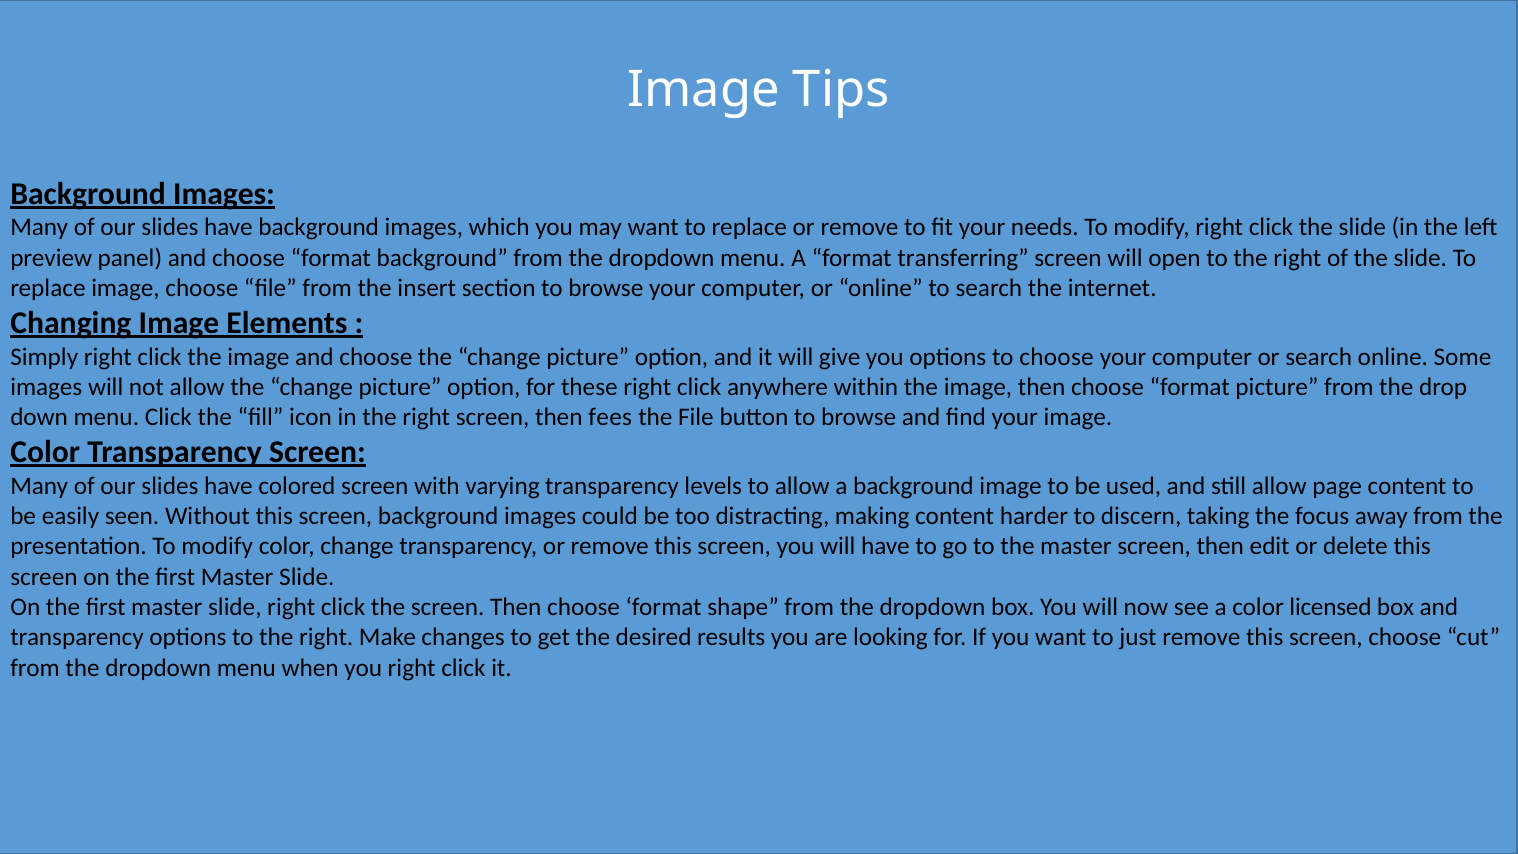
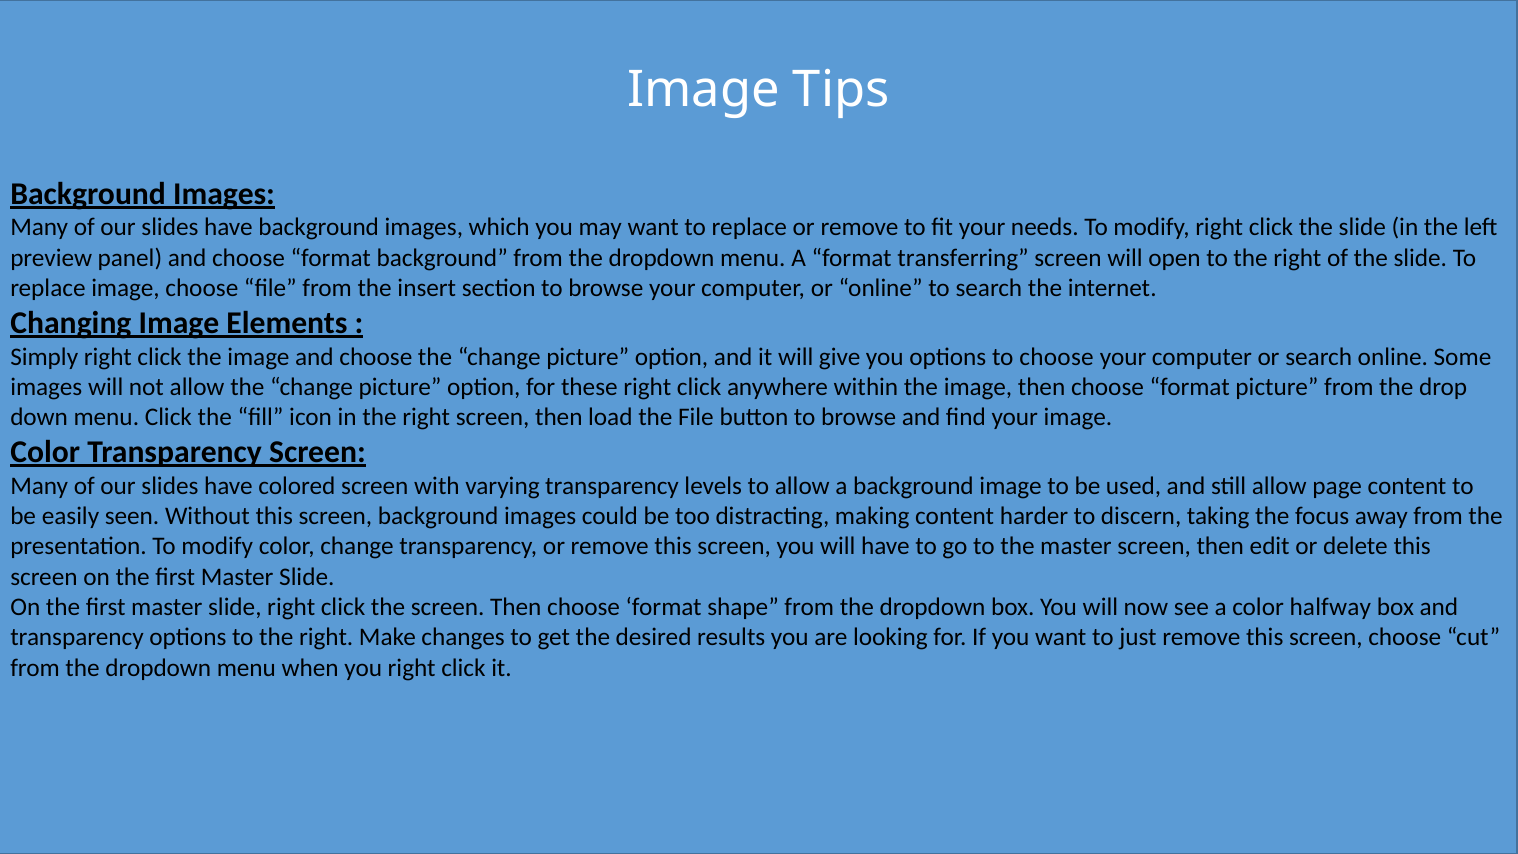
fees: fees -> load (610, 417)
licensed: licensed -> halfway (1330, 607)
